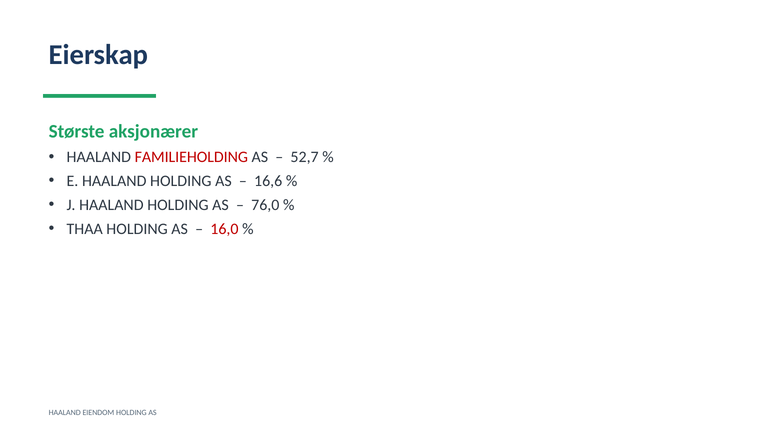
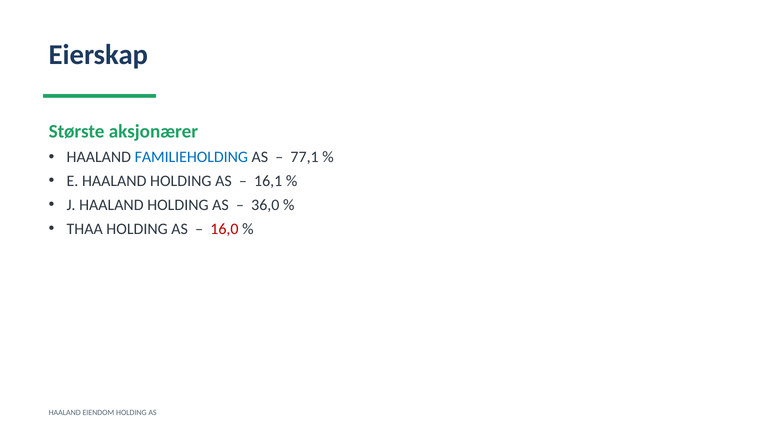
FAMILIEHOLDING colour: red -> blue (191, 157)
52,7: 52,7 -> 77,1 (305, 157)
16,6: 16,6 -> 16,1 (268, 181)
76,0: 76,0 -> 36,0 (265, 205)
